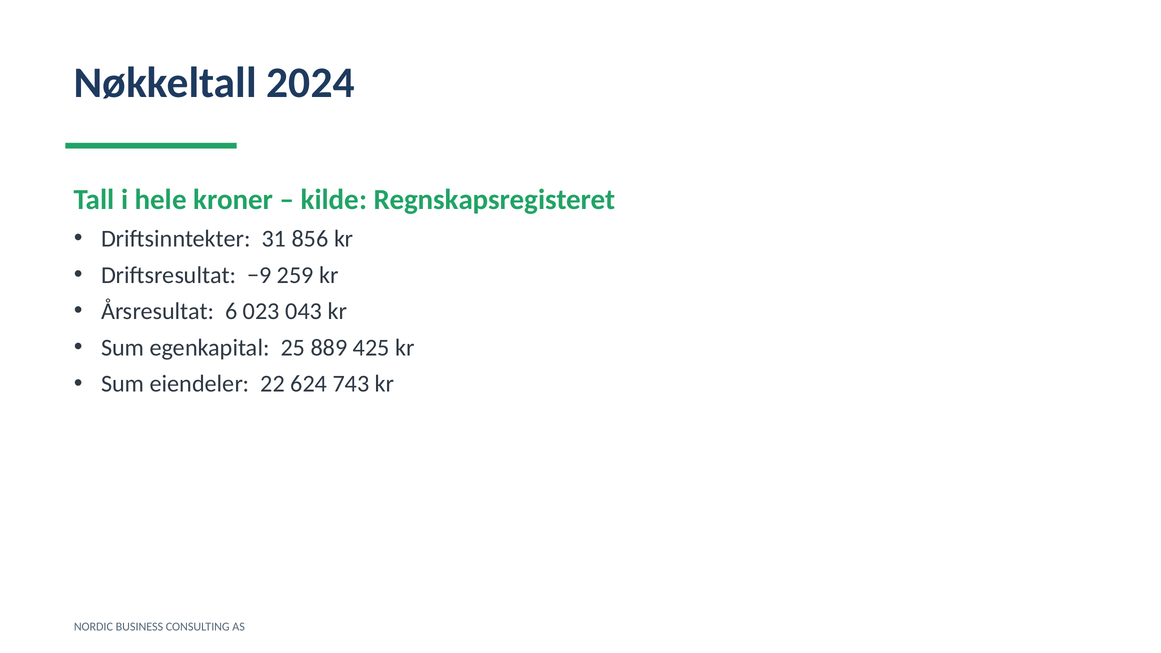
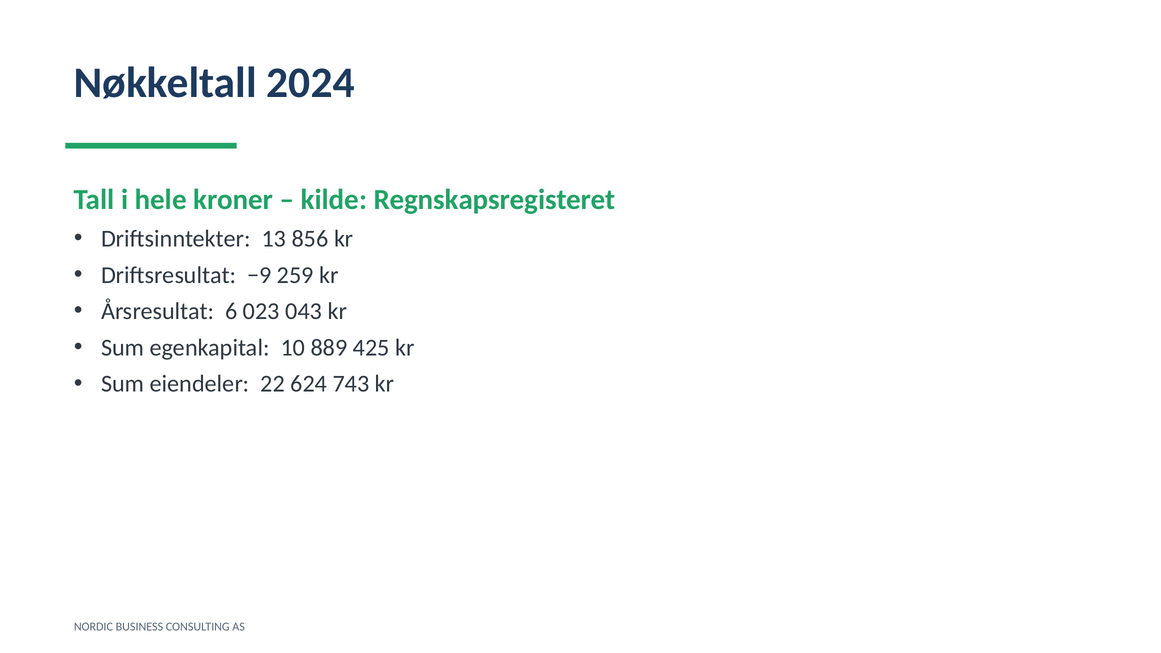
31: 31 -> 13 (274, 239)
25: 25 -> 10 (293, 348)
